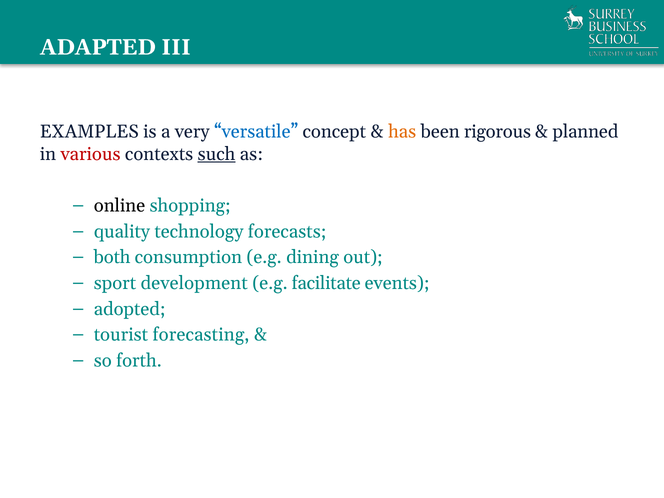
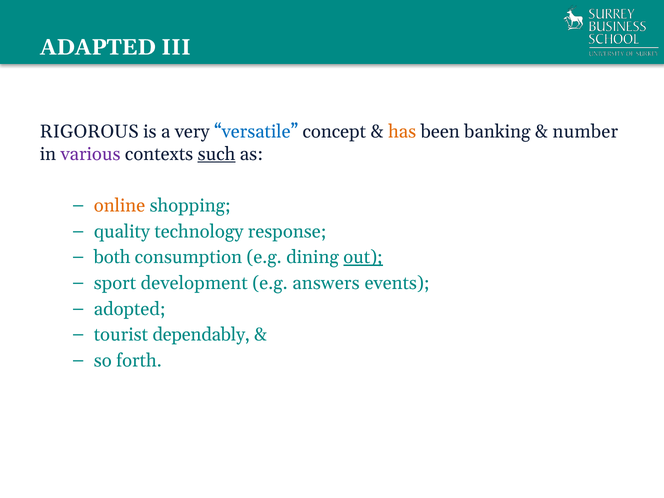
EXAMPLES: EXAMPLES -> RIGOROUS (89, 132)
rigorous: rigorous -> banking (497, 132)
planned: planned -> number (585, 132)
various colour: red -> purple (91, 154)
online colour: black -> orange (119, 206)
forecasts: forecasts -> response (287, 232)
out underline: none -> present (363, 257)
facilitate: facilitate -> answers (326, 283)
forecasting: forecasting -> dependably (201, 335)
